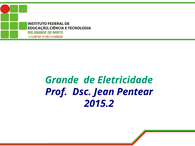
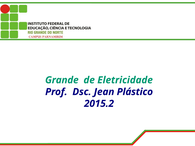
Pentear: Pentear -> Plástico (135, 92)
